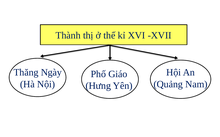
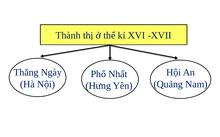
Giáo: Giáo -> Nhất (118, 74)
